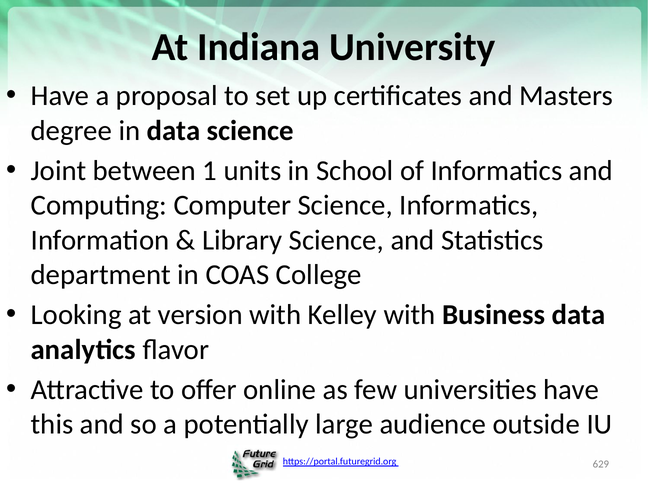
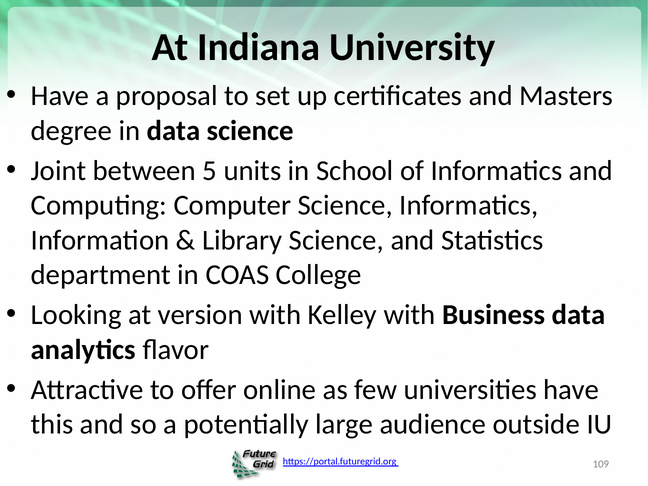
1: 1 -> 5 (210, 171)
629: 629 -> 109 (601, 464)
